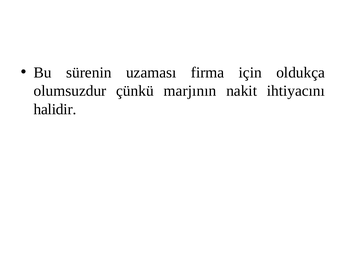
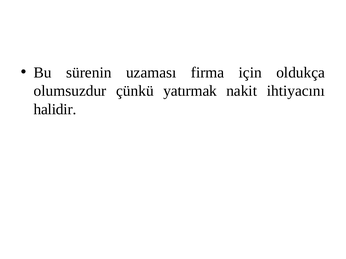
marjının: marjının -> yatırmak (190, 91)
